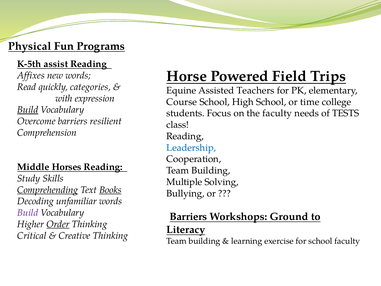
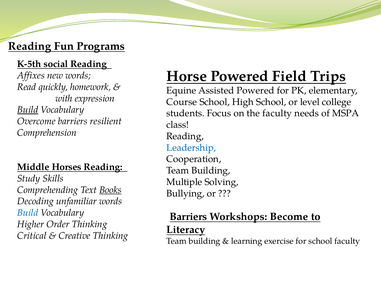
Physical: Physical -> Reading (30, 46)
assist: assist -> social (56, 64)
categories: categories -> homework (91, 87)
Assisted Teachers: Teachers -> Powered (256, 90)
time: time -> level (310, 102)
TESTS: TESTS -> MSPA (346, 113)
Comprehending underline: present -> none (48, 190)
Build colour: purple -> blue (28, 213)
Ground: Ground -> Become (289, 216)
Order underline: present -> none (58, 224)
